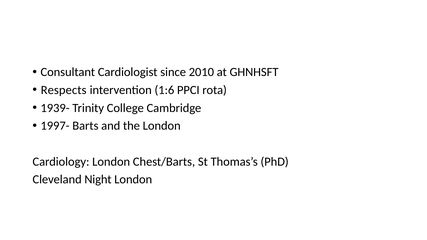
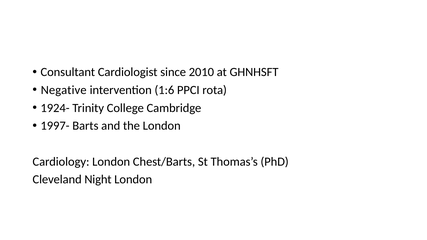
Respects: Respects -> Negative (64, 90)
1939-: 1939- -> 1924- (55, 108)
